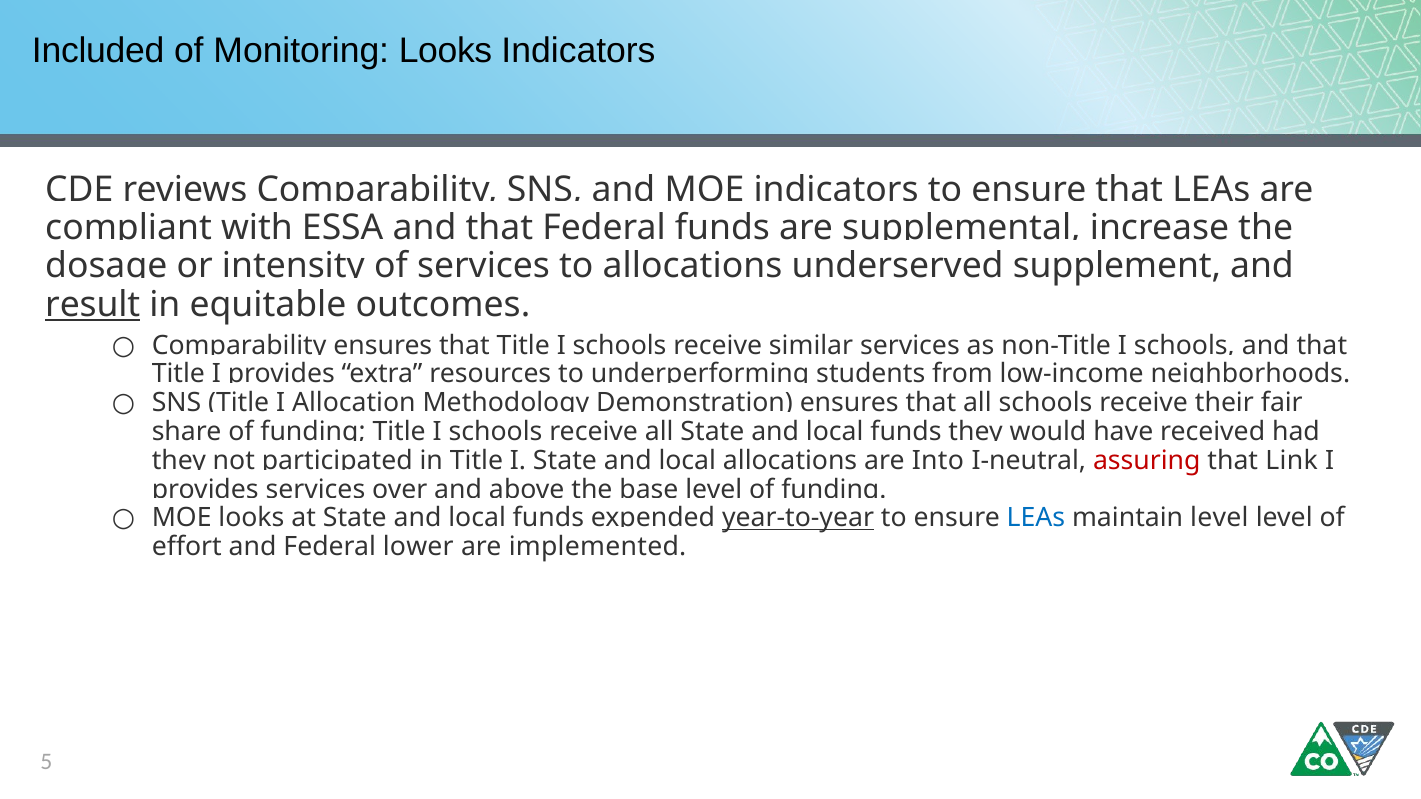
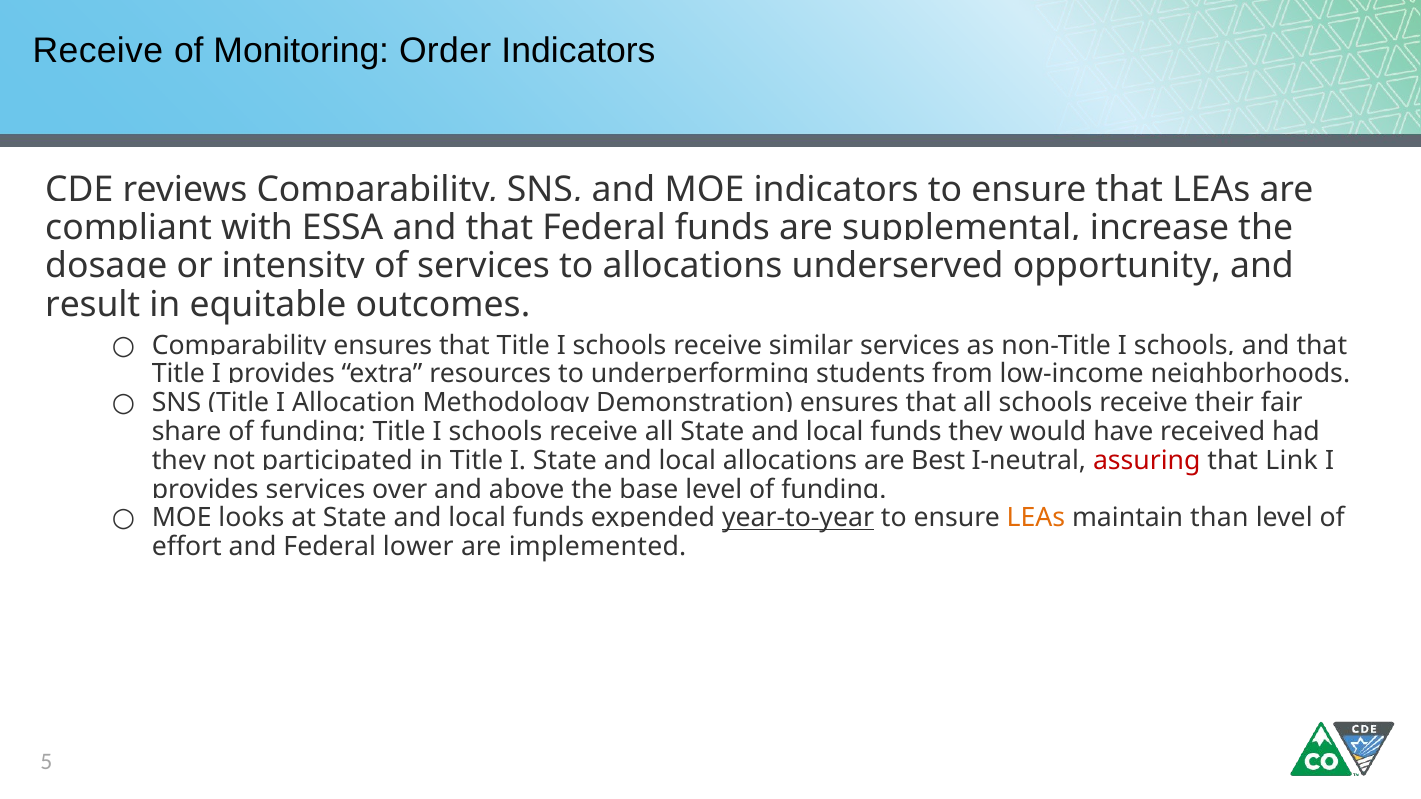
Included: Included -> Receive (98, 51)
Monitoring Looks: Looks -> Order (445, 51)
supplement: supplement -> opportunity (1117, 266)
result underline: present -> none (93, 305)
Into: Into -> Best (938, 461)
LEAs colour: blue -> orange (1036, 518)
maintain level: level -> than (1219, 518)
